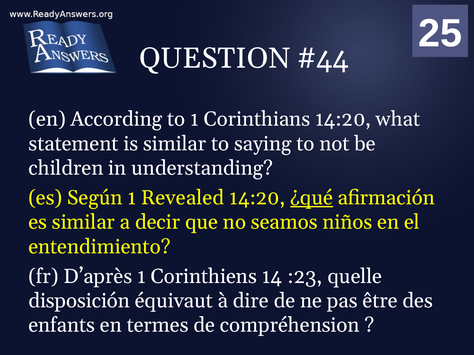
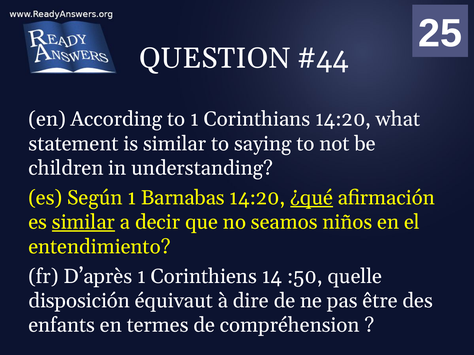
Revealed: Revealed -> Barnabas (183, 198)
similar underline: none -> present (83, 223)
:23: :23 -> :50 (305, 277)
